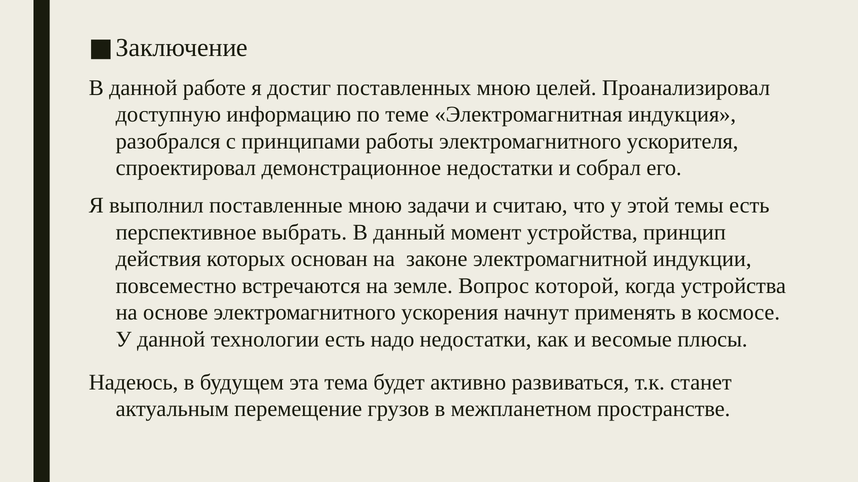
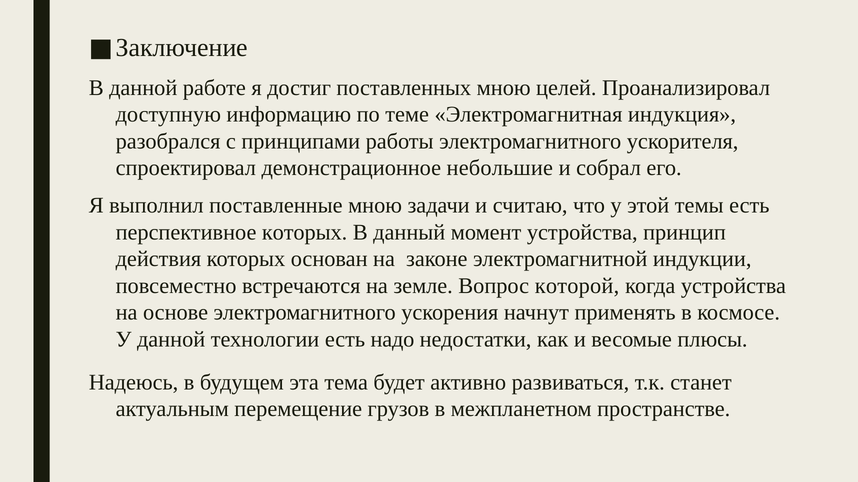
демонстрационное недостатки: недостатки -> небольшие (500, 168)
перспективное выбрать: выбрать -> которых (305, 233)
